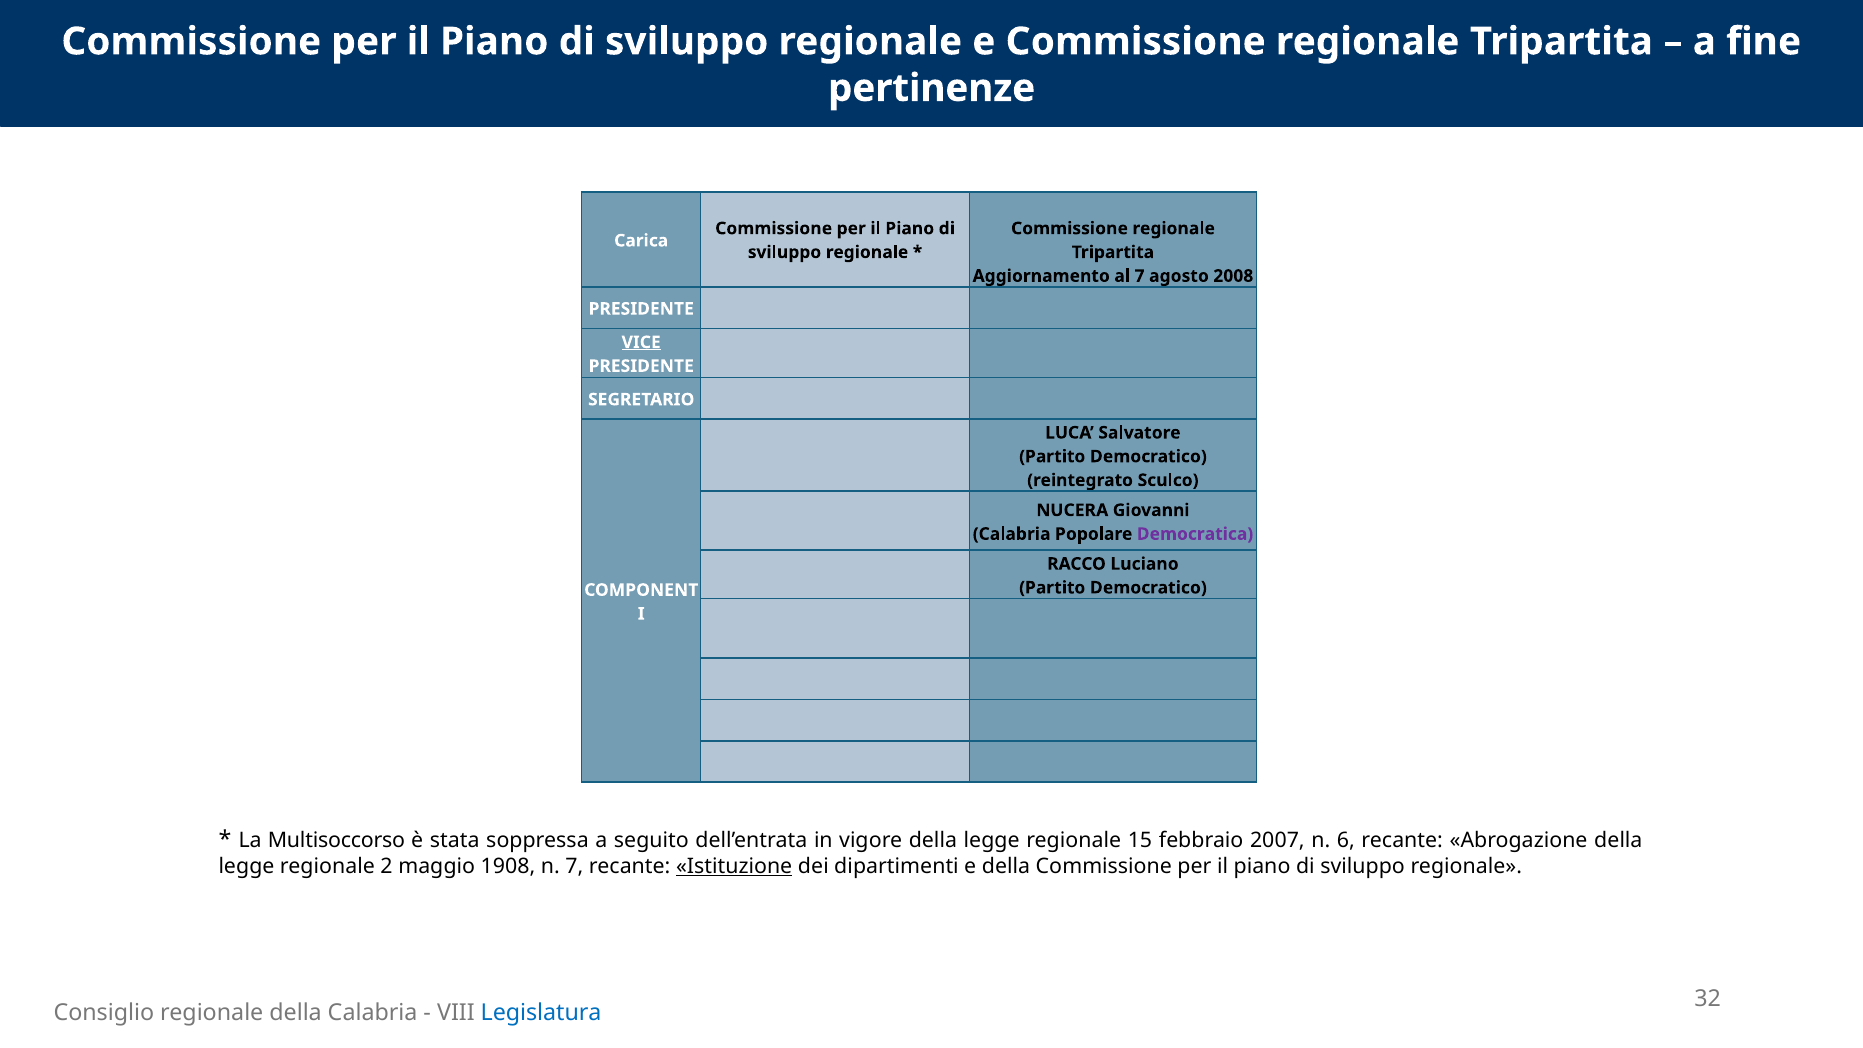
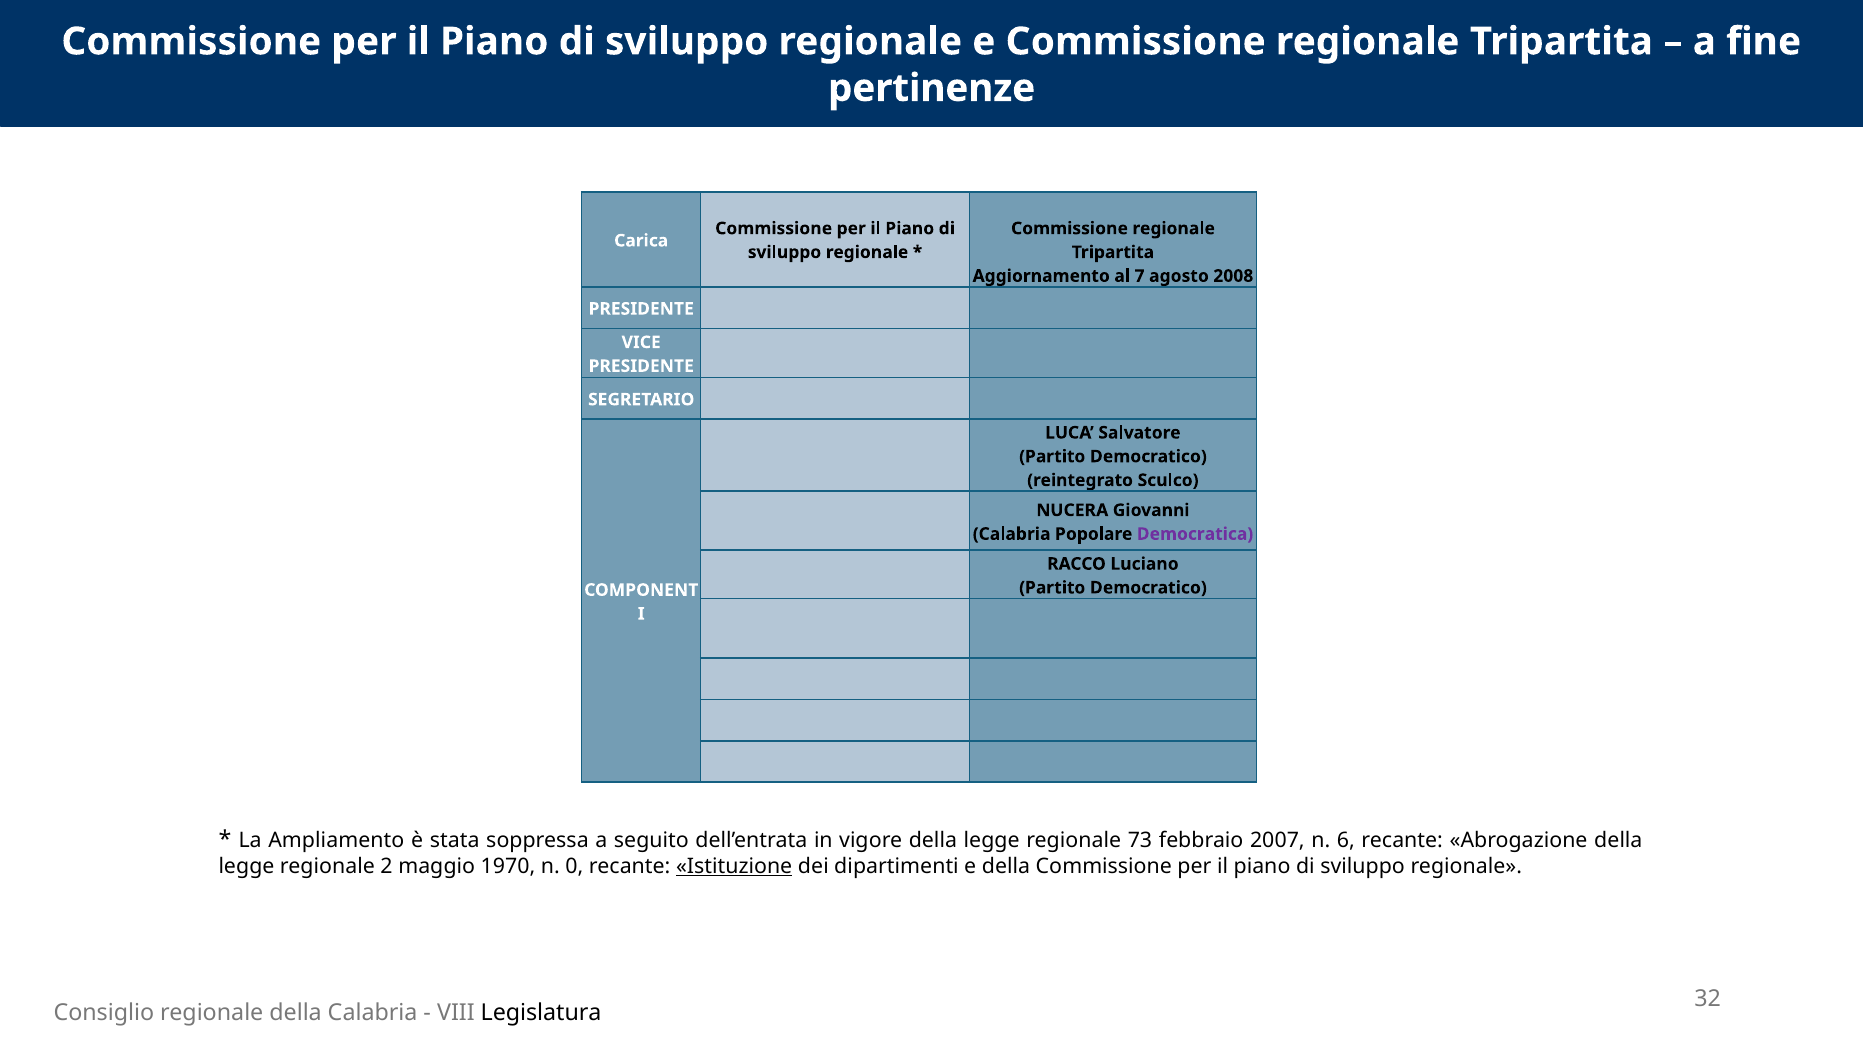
VICE underline: present -> none (641, 342)
Multisoccorso: Multisoccorso -> Ampliamento (336, 840)
15: 15 -> 73 (1140, 840)
1908: 1908 -> 1970 (508, 866)
n 7: 7 -> 0 (574, 866)
Legislatura colour: blue -> black (541, 1012)
